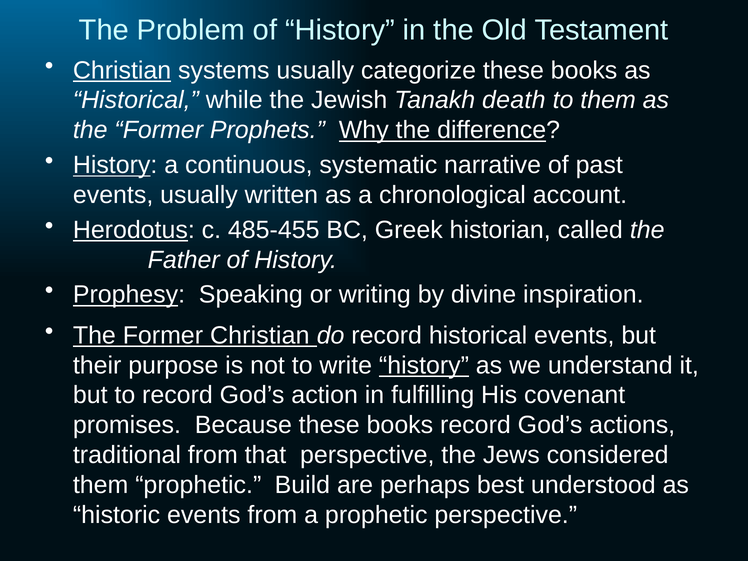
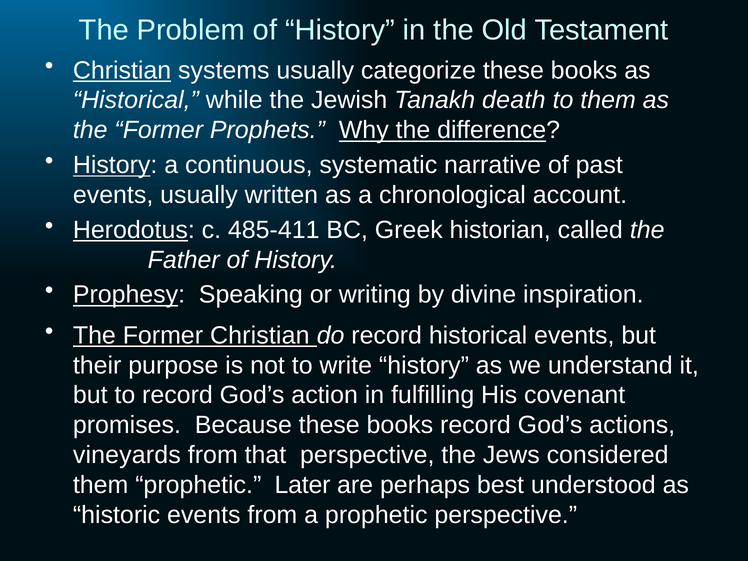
485-455: 485-455 -> 485-411 (274, 230)
history underline: present -> none (424, 365)
traditional: traditional -> vineyards (127, 455)
Build: Build -> Later (303, 485)
